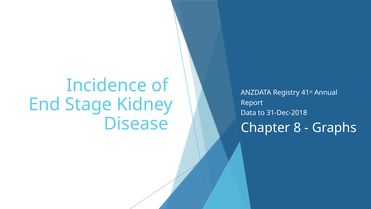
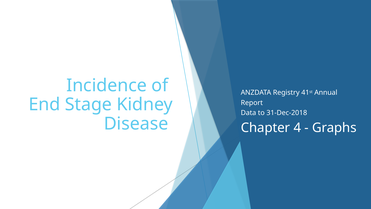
8: 8 -> 4 (297, 128)
